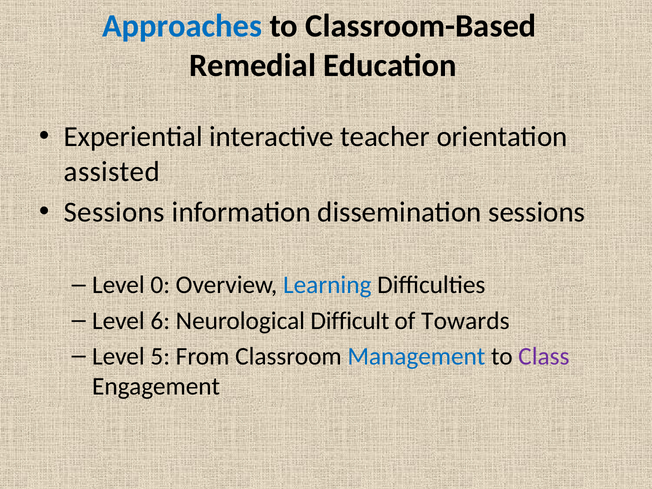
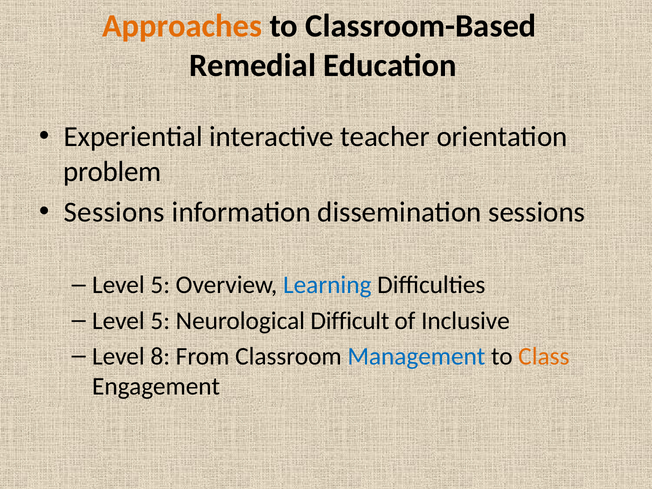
Approaches colour: blue -> orange (182, 26)
assisted: assisted -> problem (112, 172)
0: 0 -> 5 (160, 285)
6: 6 -> 5 (160, 321)
Towards: Towards -> Inclusive (465, 321)
5: 5 -> 8 (160, 356)
Class colour: purple -> orange (544, 356)
